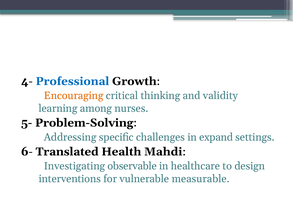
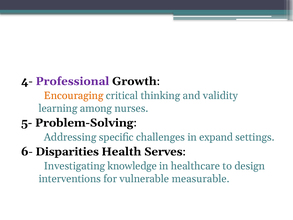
Professional colour: blue -> purple (72, 81)
Translated: Translated -> Disparities (67, 151)
Mahdi: Mahdi -> Serves (163, 151)
observable: observable -> knowledge (132, 166)
